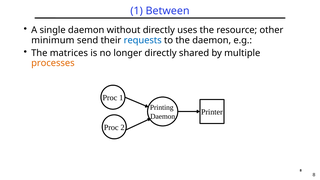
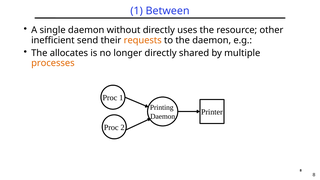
minimum: minimum -> inefficient (53, 40)
requests colour: blue -> orange (143, 40)
matrices: matrices -> allocates (69, 53)
